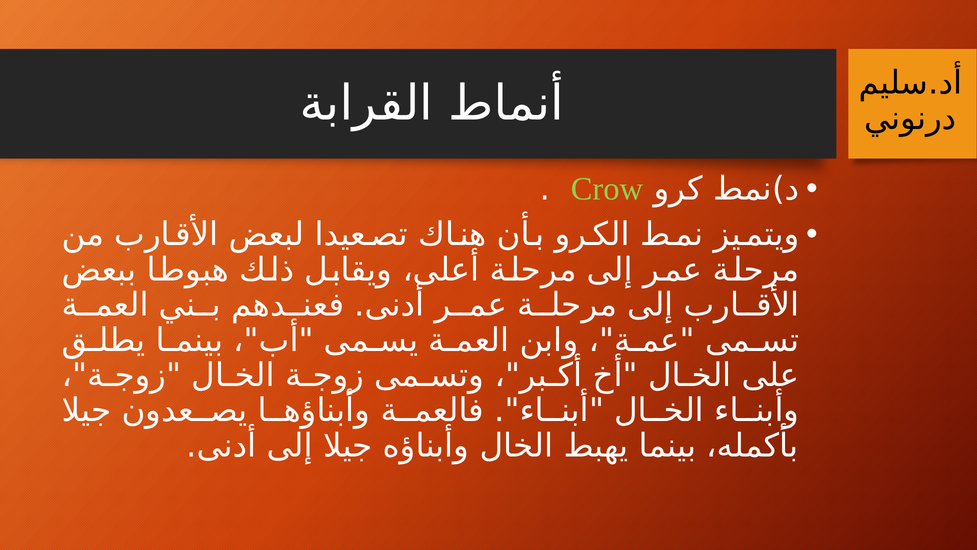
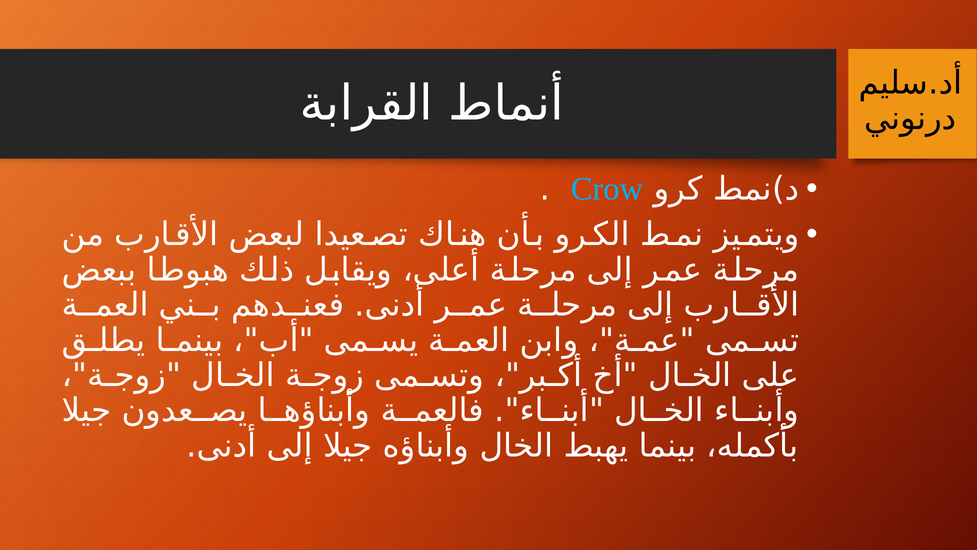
Crow colour: light green -> light blue (607, 189)
